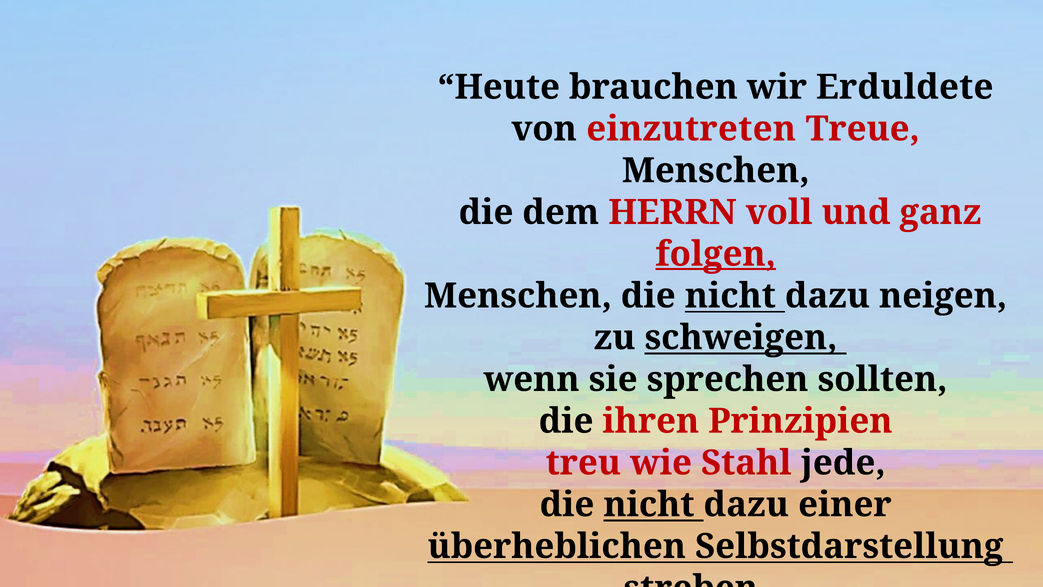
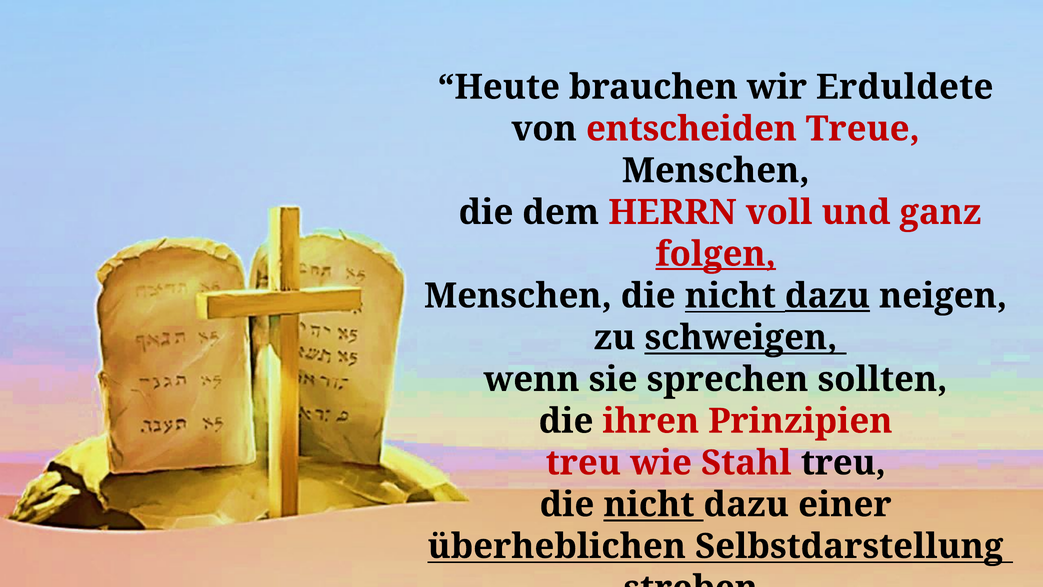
einzutreten: einzutreten -> entscheiden (691, 129)
dazu underline: none -> present (827, 296)
Stahl jede: jede -> treu (843, 463)
